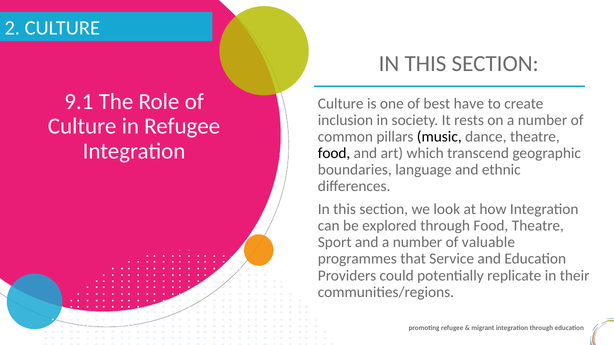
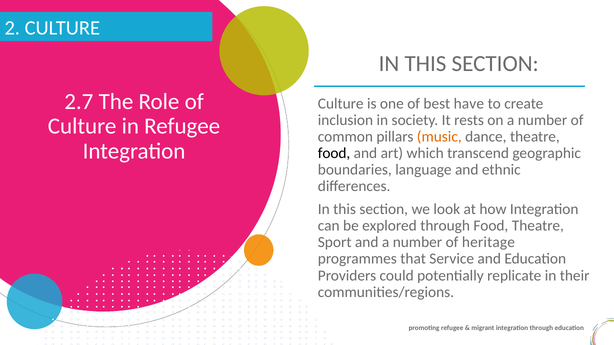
9.1: 9.1 -> 2.7 (79, 102)
music colour: black -> orange (439, 137)
valuable: valuable -> heritage (488, 243)
